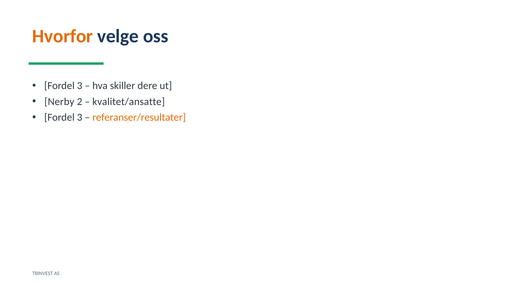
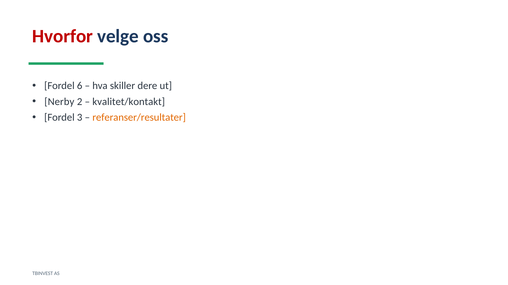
Hvorfor colour: orange -> red (63, 36)
3: 3 -> 6 (80, 86)
kvalitet/ansatte: kvalitet/ansatte -> kvalitet/kontakt (129, 102)
